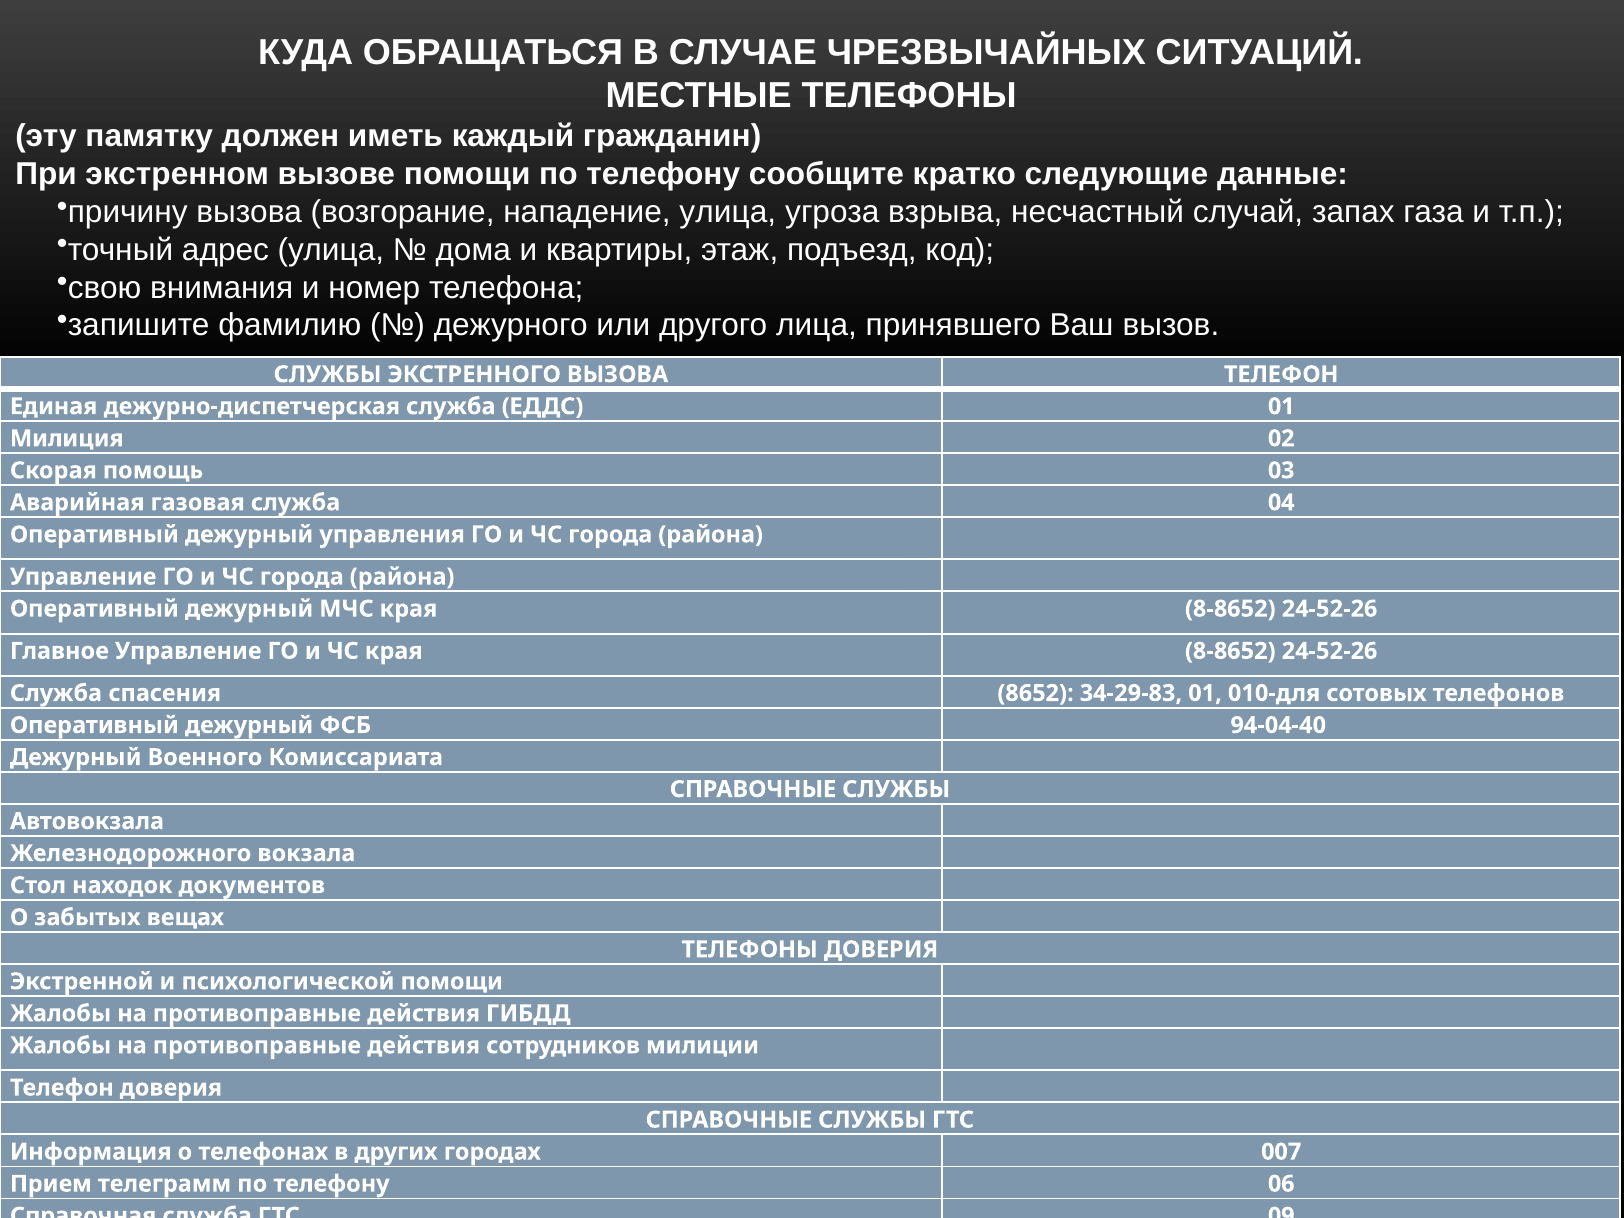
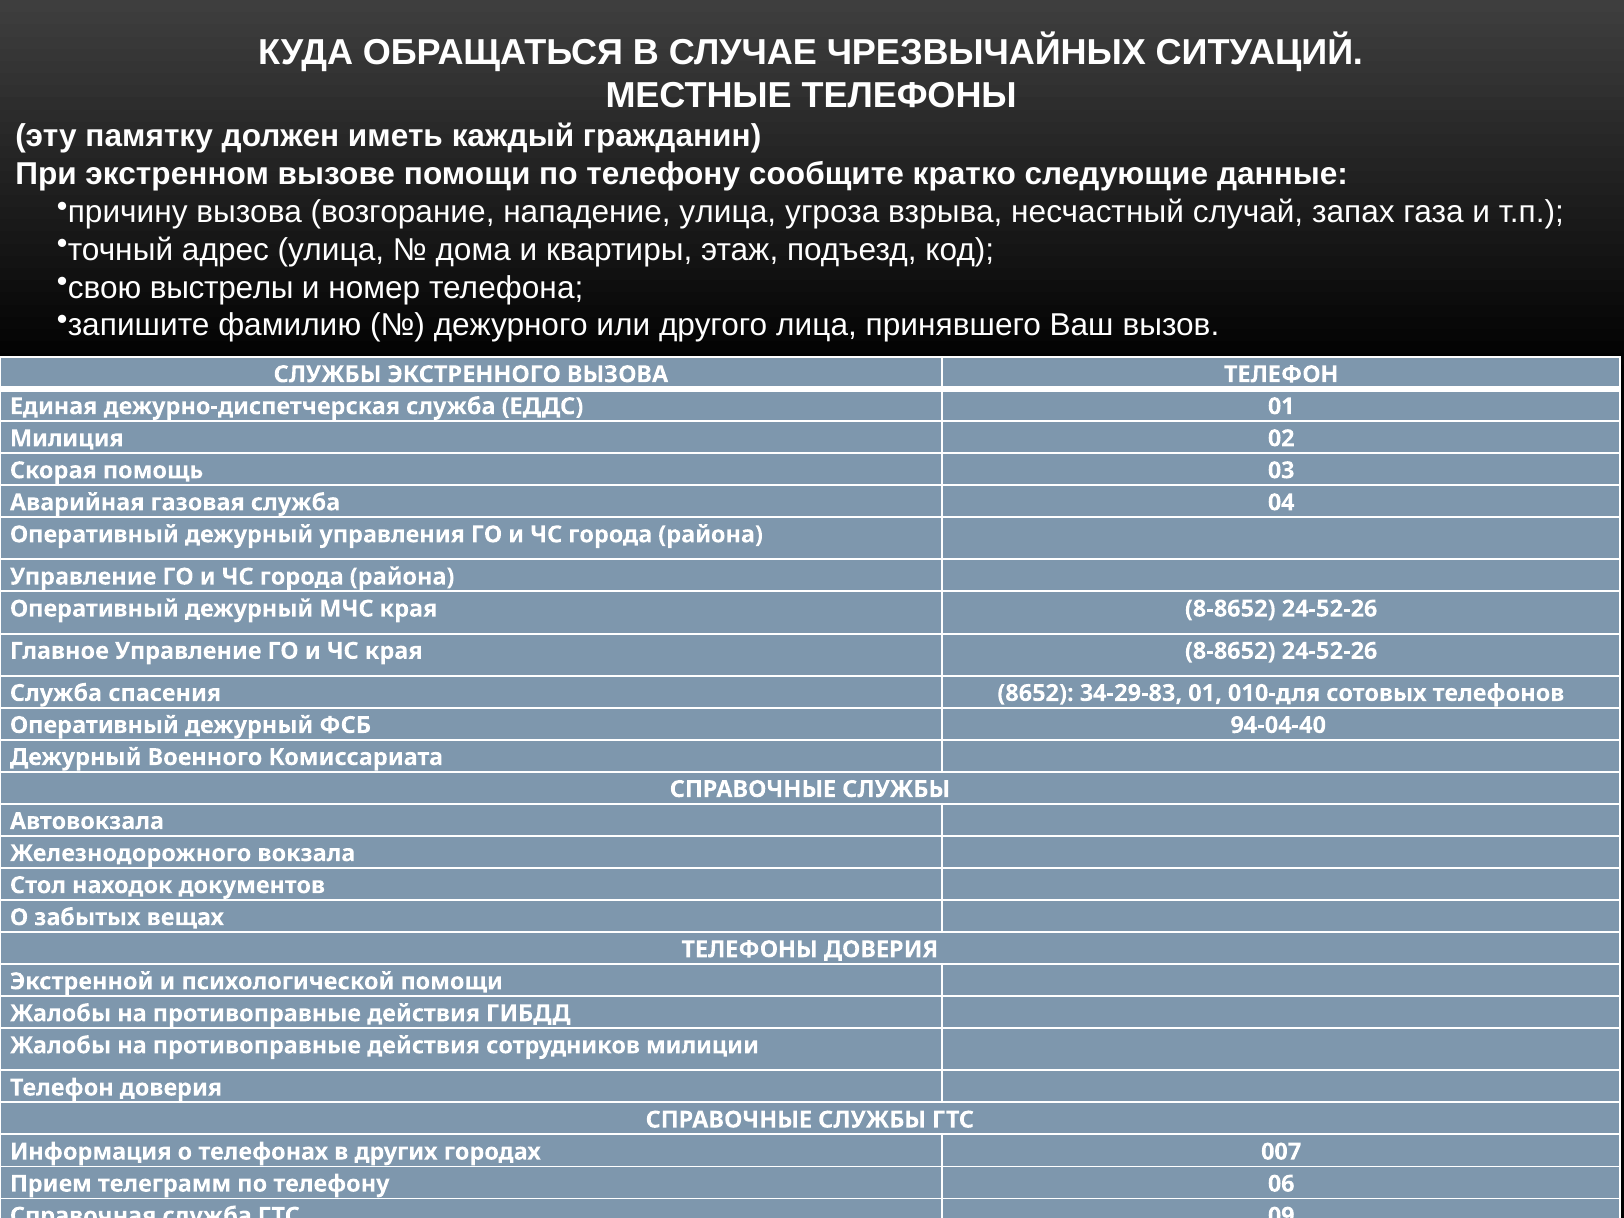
внимания: внимания -> выстрелы (222, 288)
